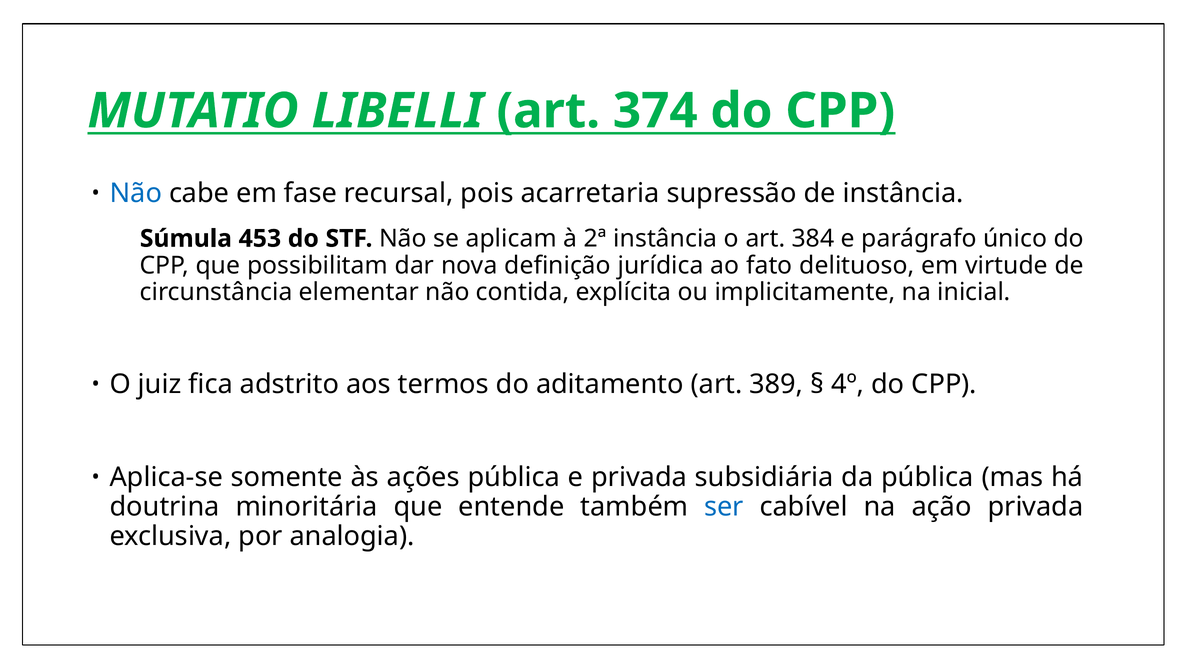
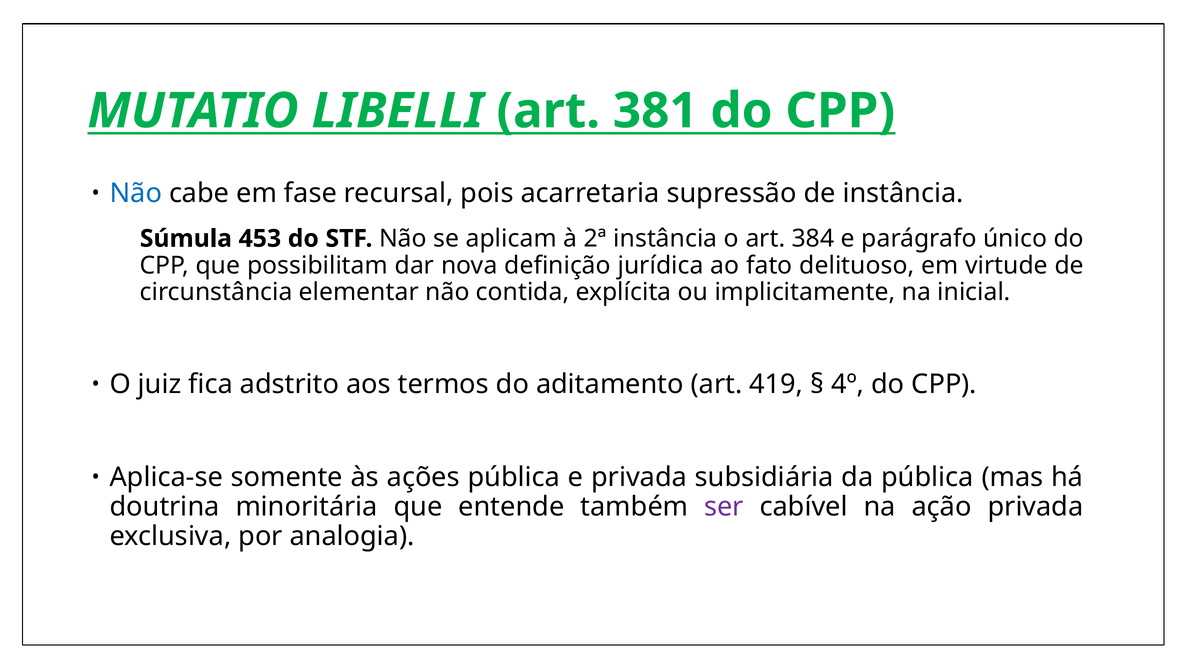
374: 374 -> 381 (655, 111)
389: 389 -> 419 (776, 384)
ser colour: blue -> purple (724, 507)
